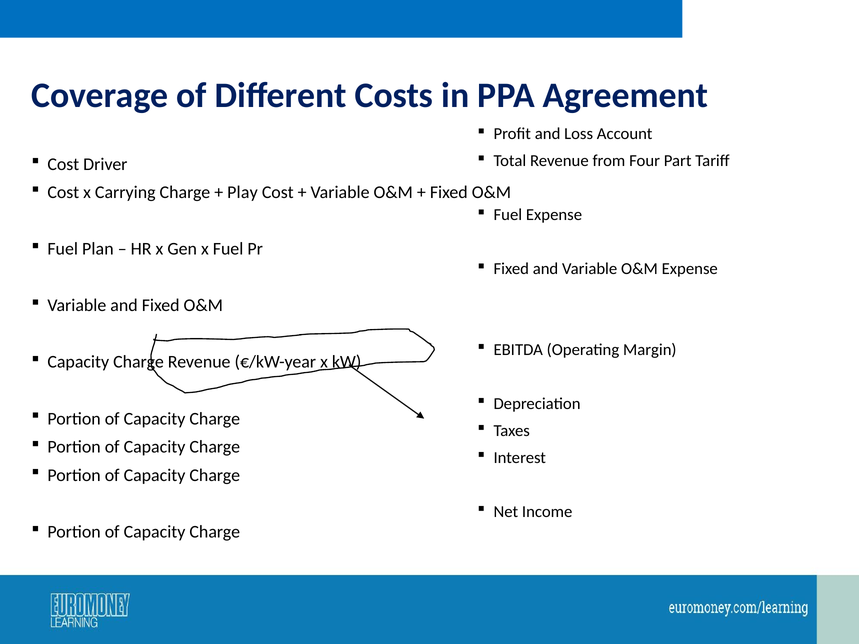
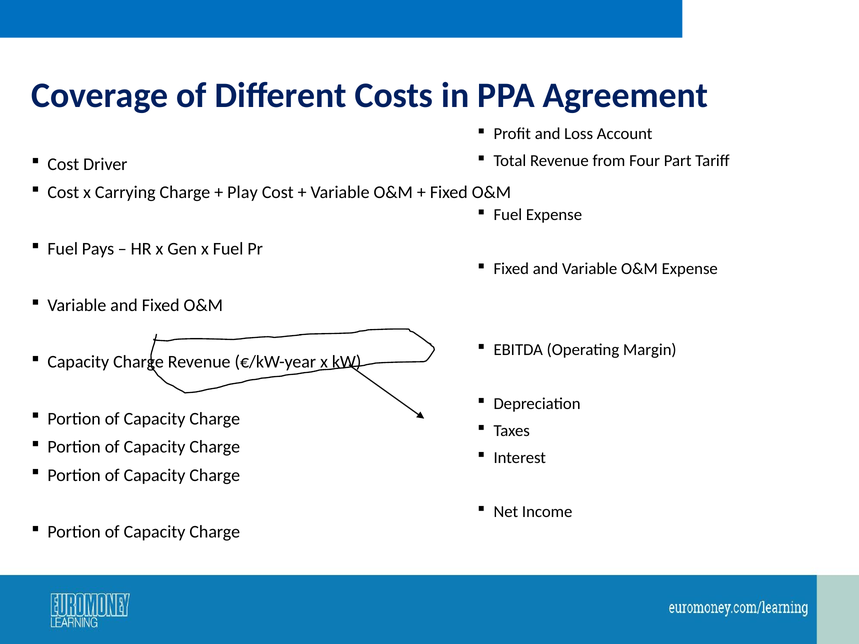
Plan: Plan -> Pays (98, 249)
